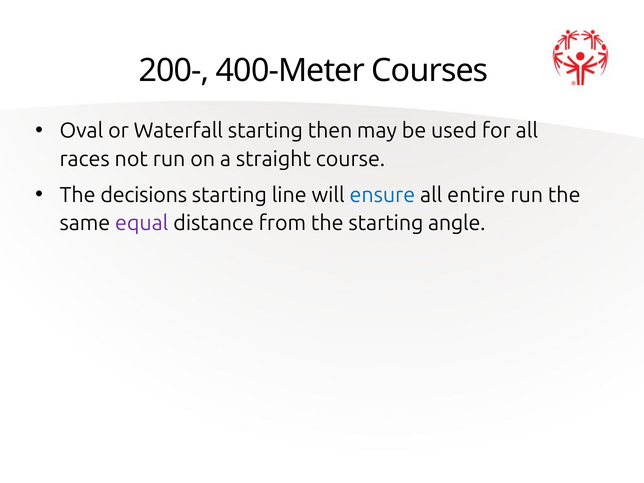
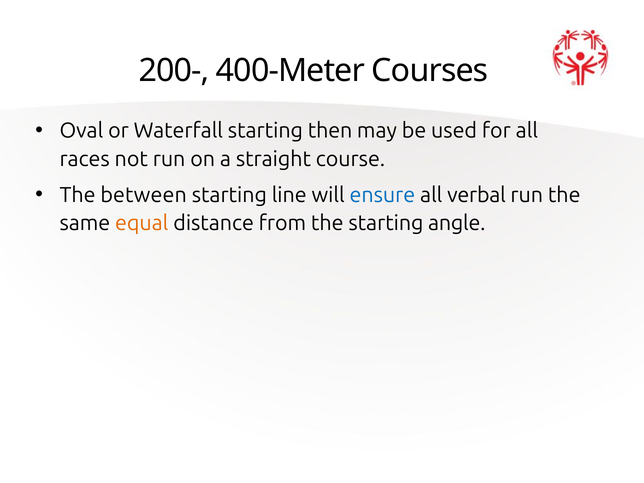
decisions: decisions -> between (144, 195)
entire: entire -> verbal (477, 195)
equal colour: purple -> orange (142, 223)
